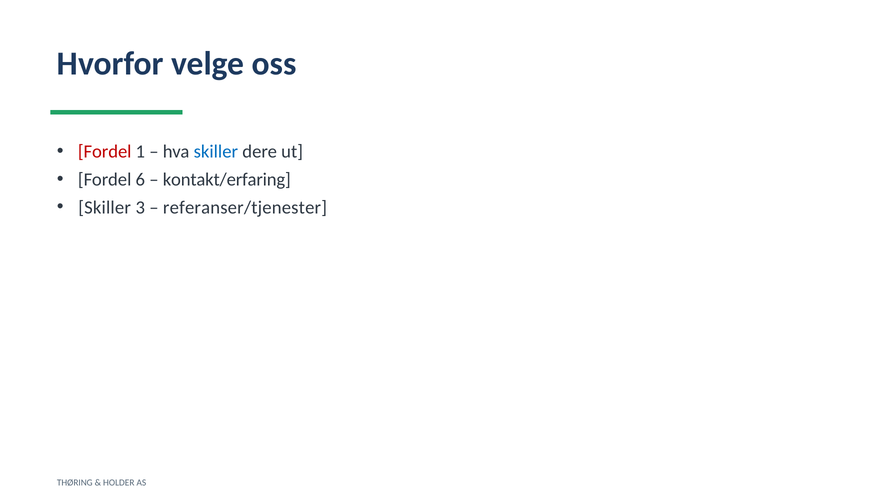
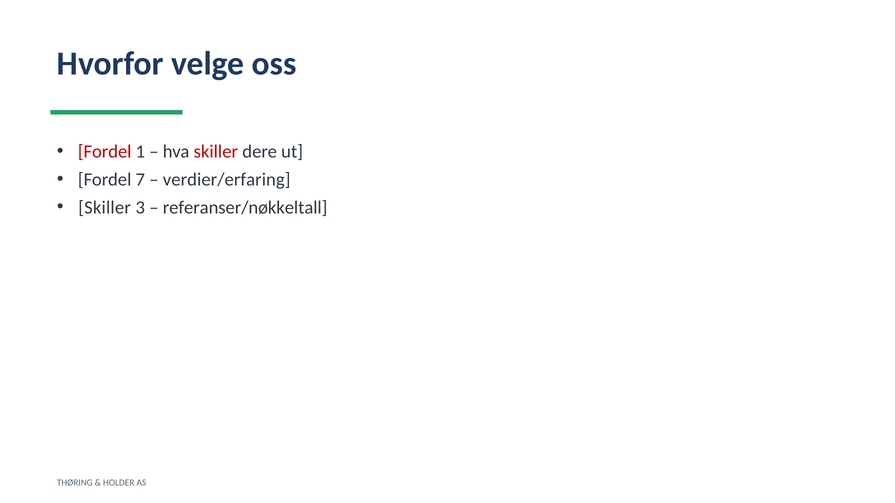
skiller colour: blue -> red (216, 152)
6: 6 -> 7 (140, 180)
kontakt/erfaring: kontakt/erfaring -> verdier/erfaring (227, 180)
referanser/tjenester: referanser/tjenester -> referanser/nøkkeltall (245, 208)
